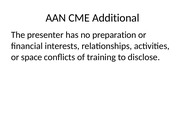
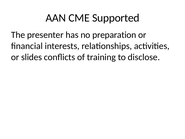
Additional: Additional -> Supported (116, 18)
space: space -> slides (32, 57)
